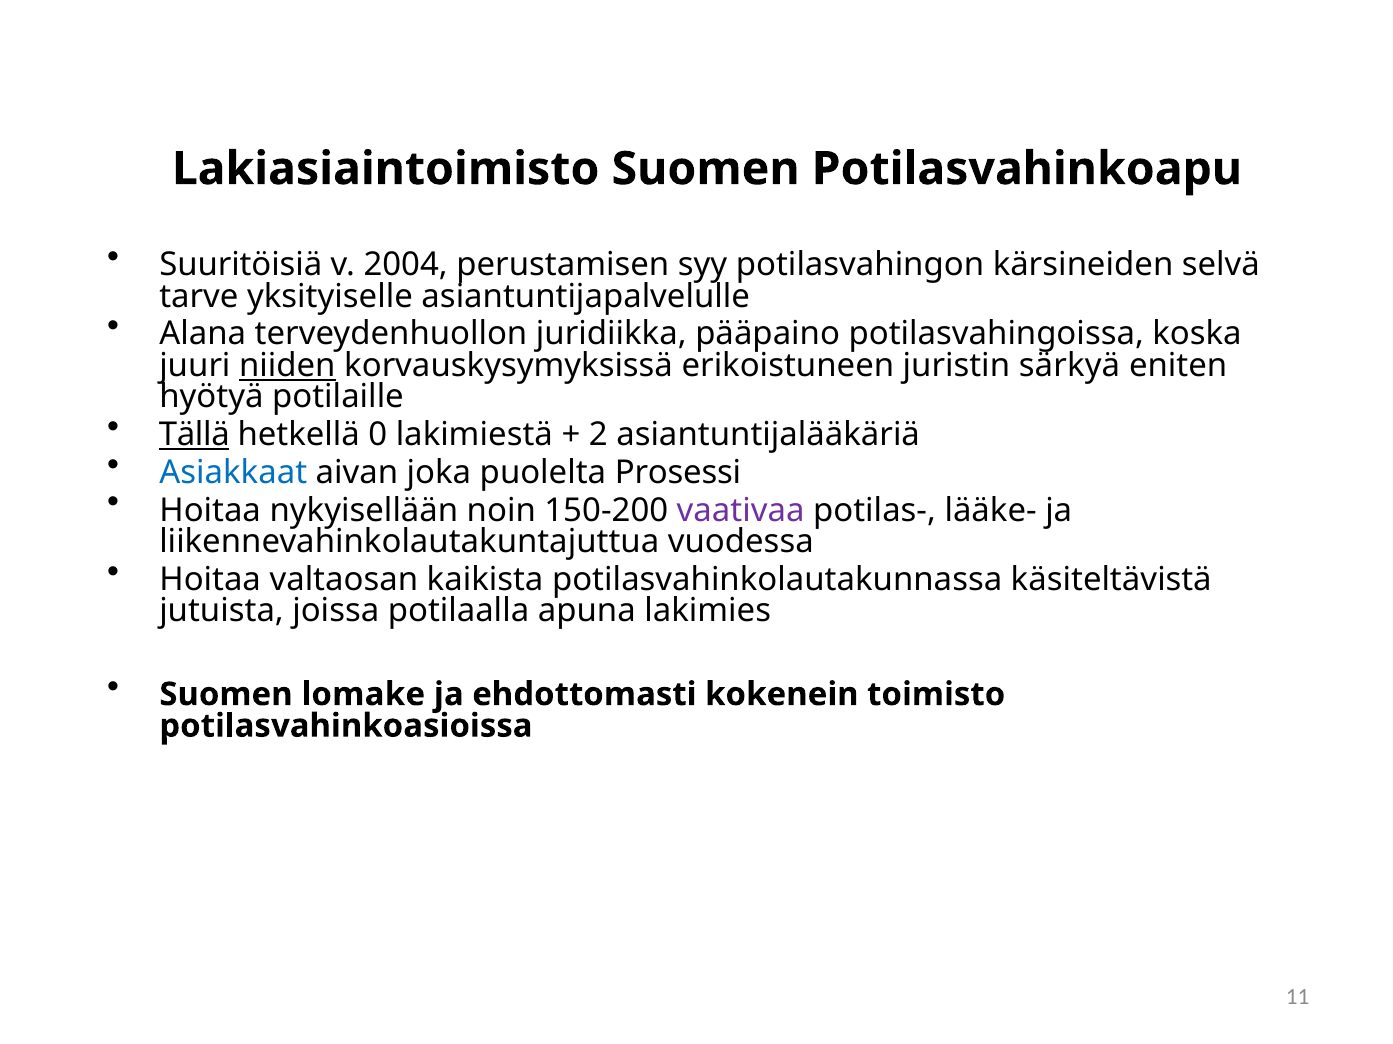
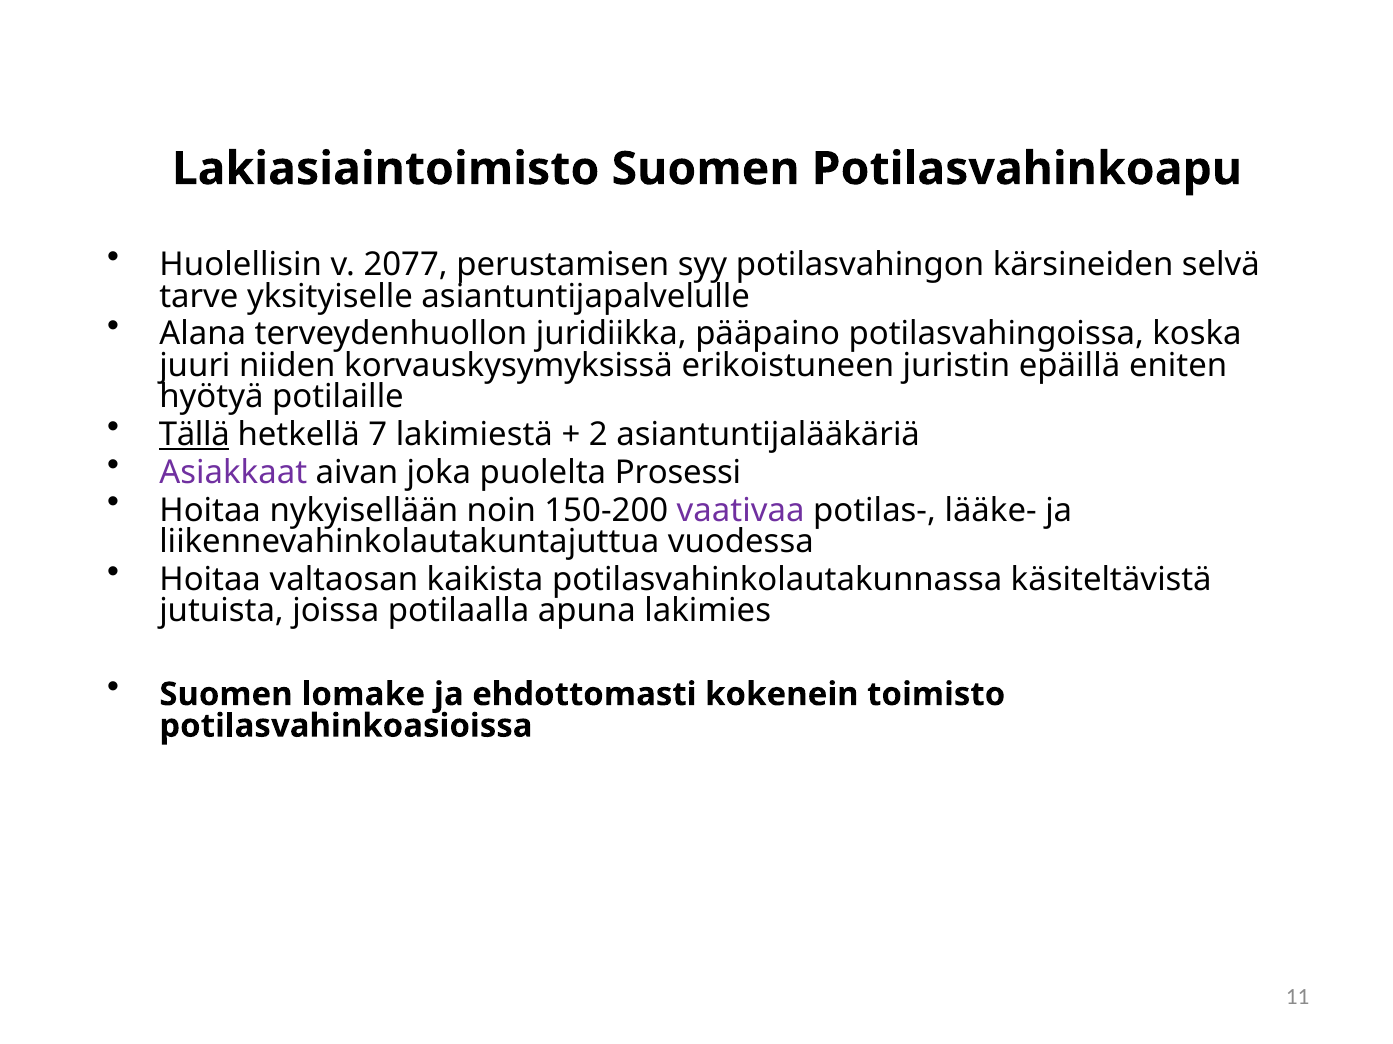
Suuritöisiä: Suuritöisiä -> Huolellisin (241, 265)
2004: 2004 -> 2077 (406, 265)
niiden underline: present -> none (287, 366)
särkyä: särkyä -> epäillä (1070, 366)
0: 0 -> 7 (378, 435)
Asiakkaat colour: blue -> purple (233, 473)
